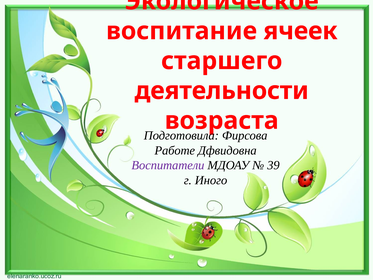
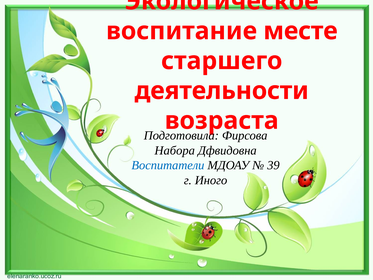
ячеек: ячеек -> месте (300, 31)
Работе: Работе -> Набора (175, 150)
Воспитатели colour: purple -> blue (168, 165)
